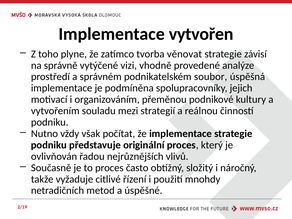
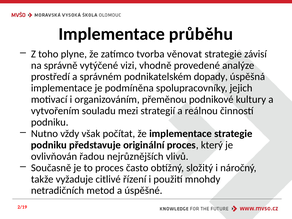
vytvořen: vytvořen -> průběhu (201, 34)
soubor: soubor -> dopady (211, 77)
